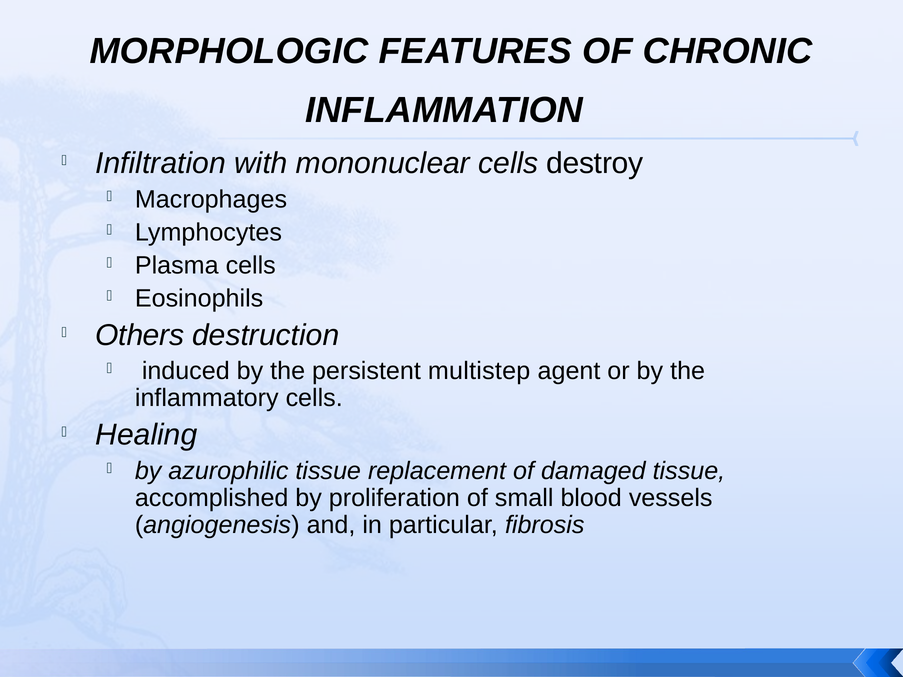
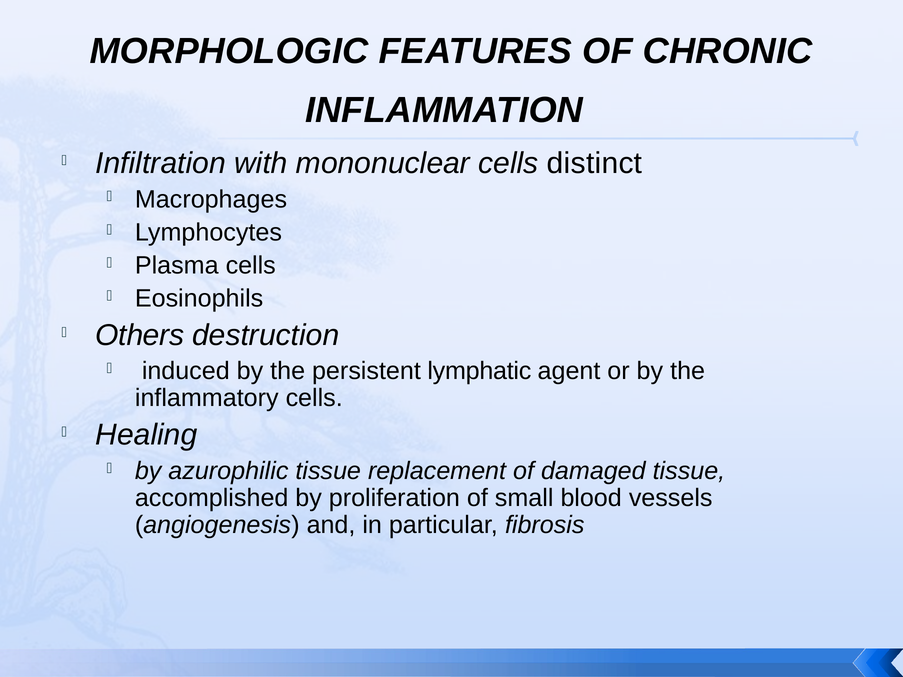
destroy: destroy -> distinct (595, 164)
multistep: multistep -> lymphatic (479, 371)
